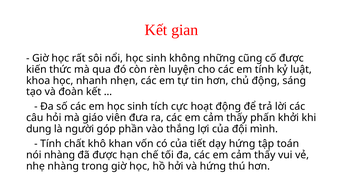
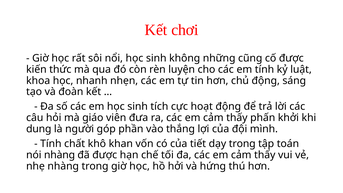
gian: gian -> chơi (185, 30)
dạy hứng: hứng -> trong (242, 144)
